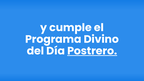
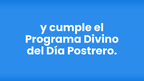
Postrero underline: present -> none (92, 51)
